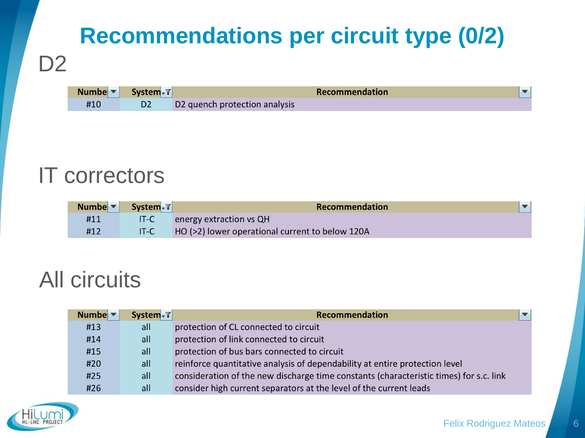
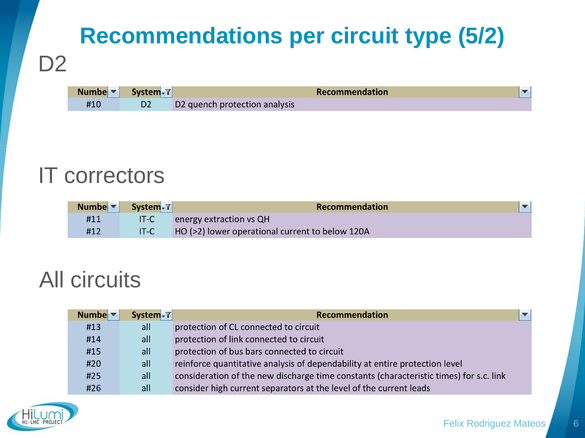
0/2: 0/2 -> 5/2 (481, 36)
